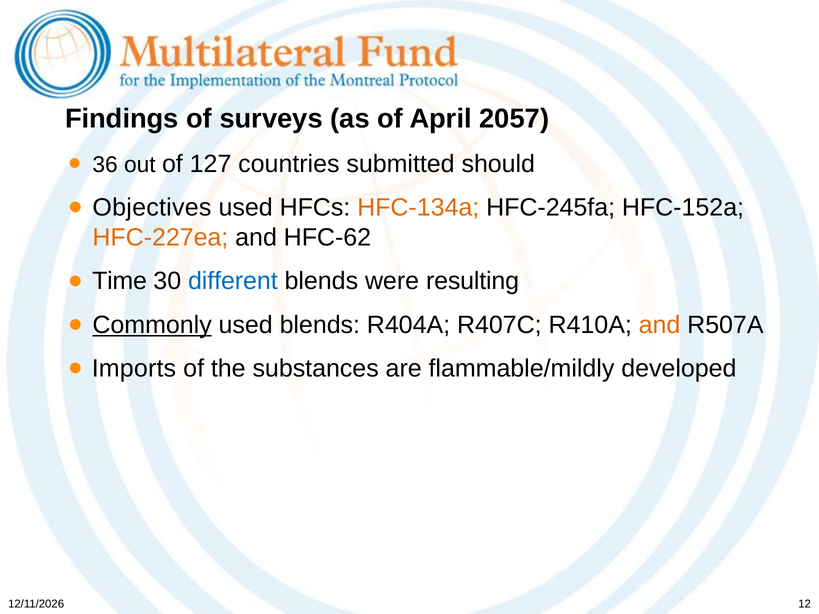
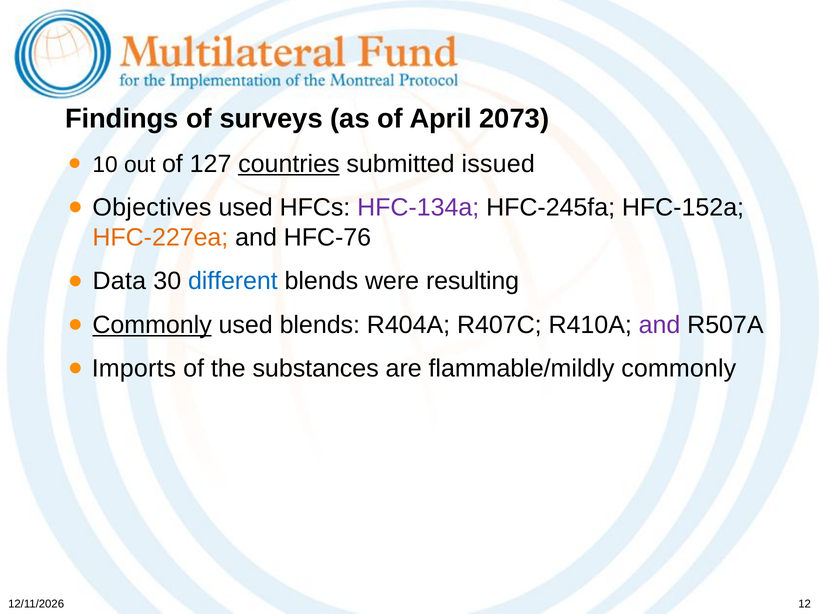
2057: 2057 -> 2073 (514, 119)
36: 36 -> 10 (105, 165)
countries underline: none -> present (289, 164)
should: should -> issued (498, 164)
HFC-134a colour: orange -> purple (418, 208)
HFC-62: HFC-62 -> HFC-76 (327, 238)
Time: Time -> Data (119, 281)
and colour: orange -> purple (660, 325)
flammable/mildly developed: developed -> commonly (679, 369)
